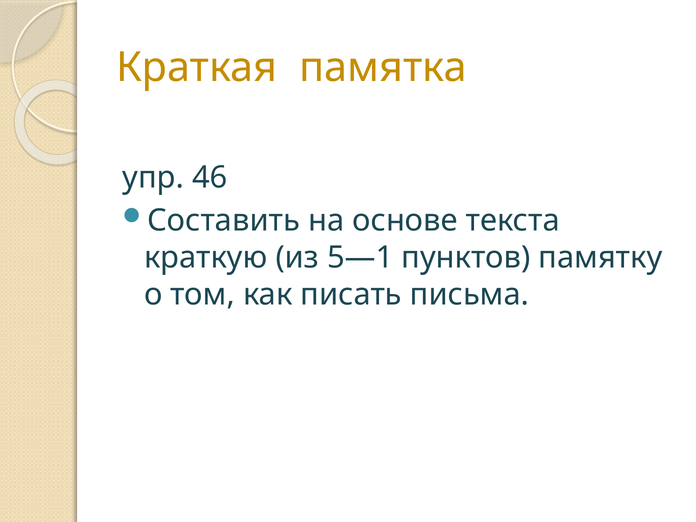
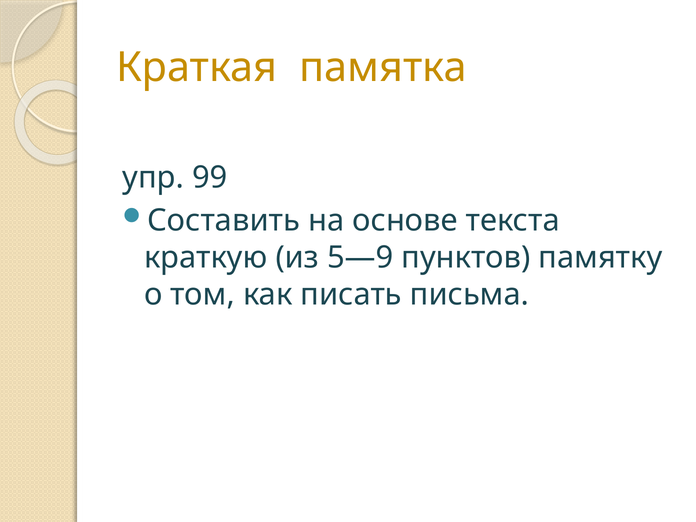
46: 46 -> 99 (210, 177)
5—1: 5—1 -> 5—9 (360, 258)
